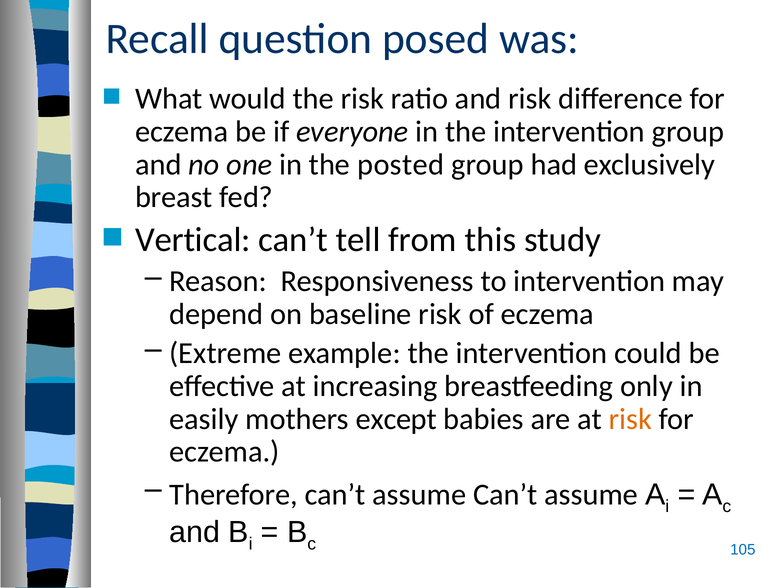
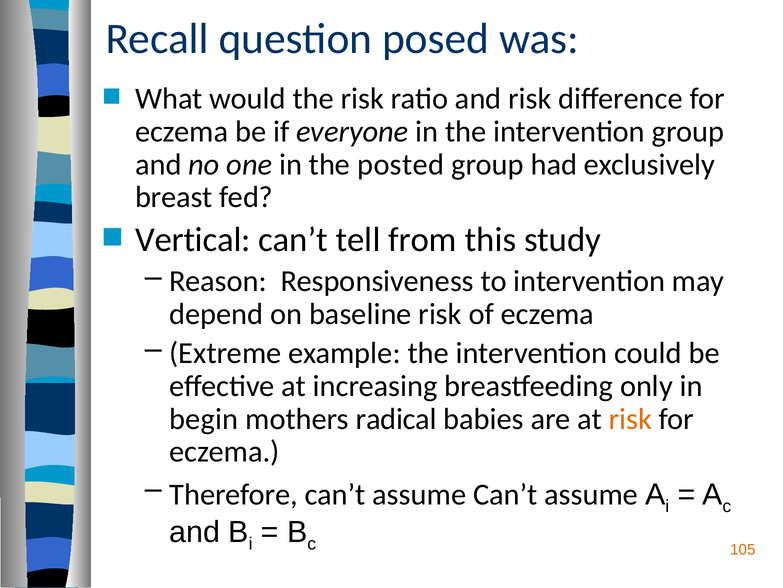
easily: easily -> begin (204, 418)
except: except -> radical (396, 418)
105 colour: blue -> orange (743, 549)
